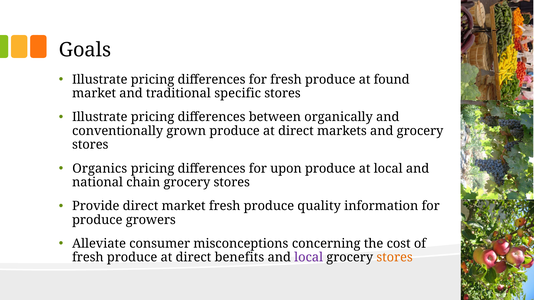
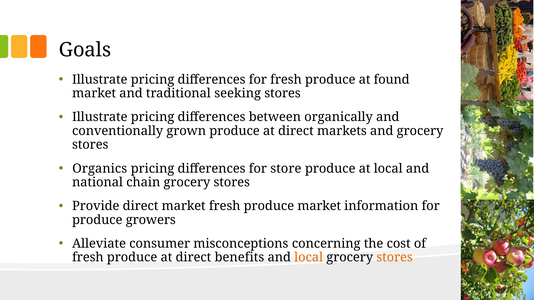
specific: specific -> seeking (238, 93)
upon: upon -> store (286, 169)
produce quality: quality -> market (319, 206)
local colour: purple -> orange (309, 258)
